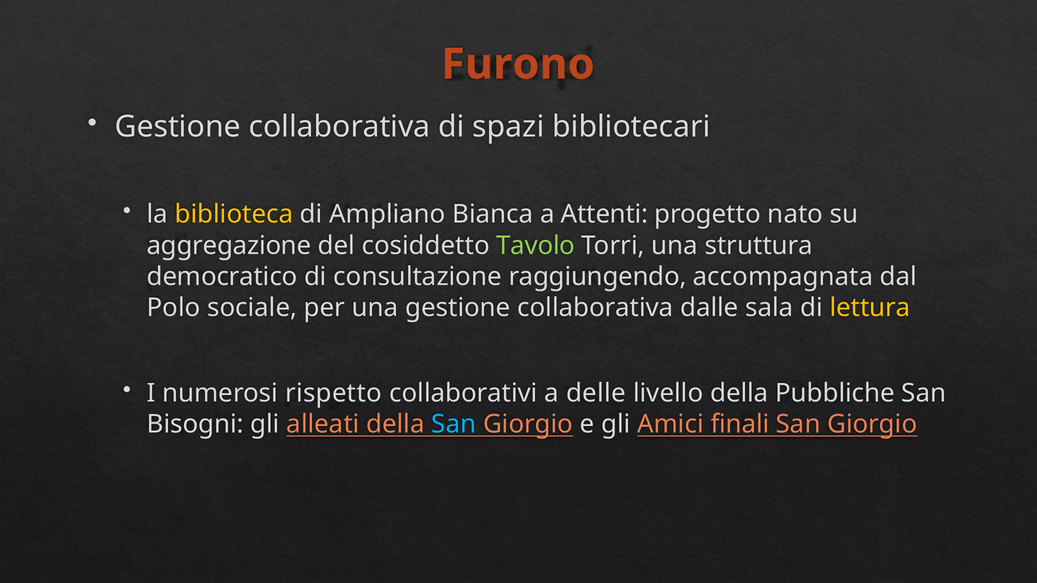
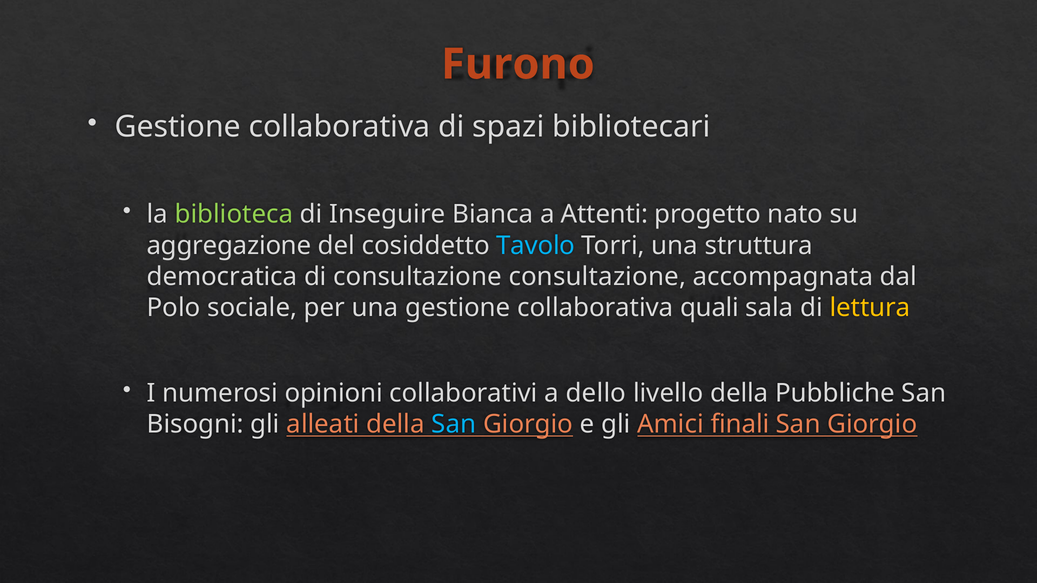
biblioteca colour: yellow -> light green (234, 215)
Ampliano: Ampliano -> Inseguire (387, 215)
Tavolo colour: light green -> light blue (536, 246)
democratico: democratico -> democratica (222, 277)
consultazione raggiungendo: raggiungendo -> consultazione (597, 277)
dalle: dalle -> quali (709, 308)
rispetto: rispetto -> opinioni (334, 393)
delle: delle -> dello (596, 393)
